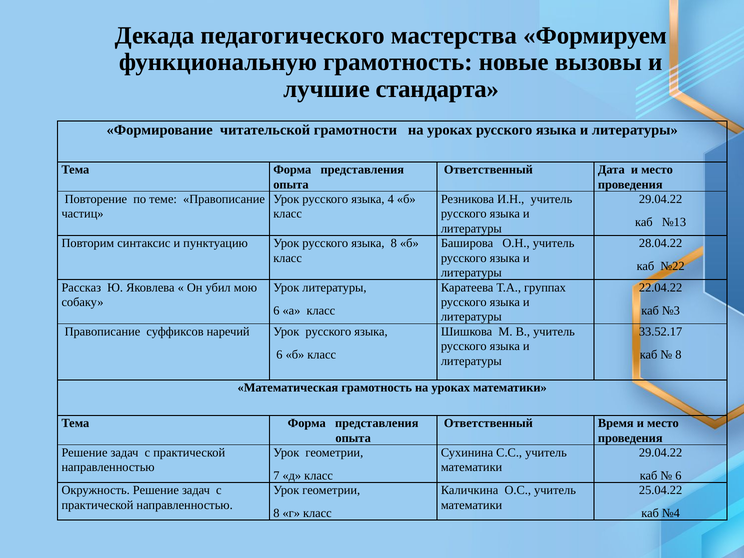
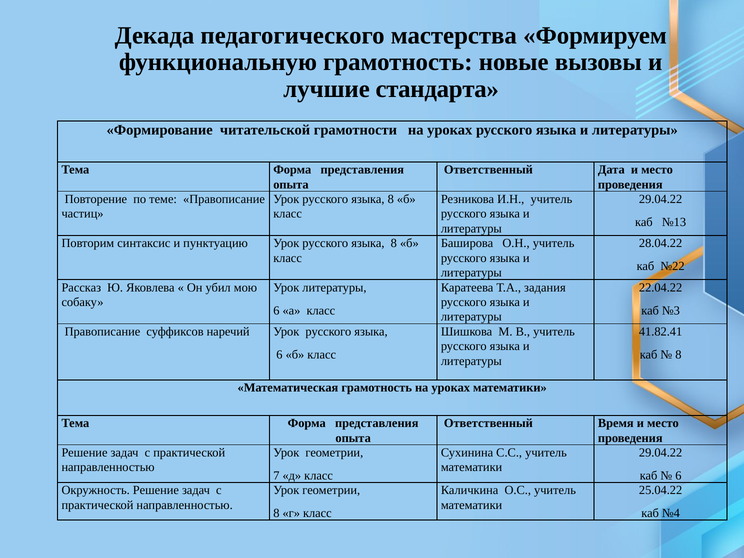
4: 4 -> 8 (391, 199)
группах: группах -> задания (545, 287)
33.52.17: 33.52.17 -> 41.82.41 (661, 332)
